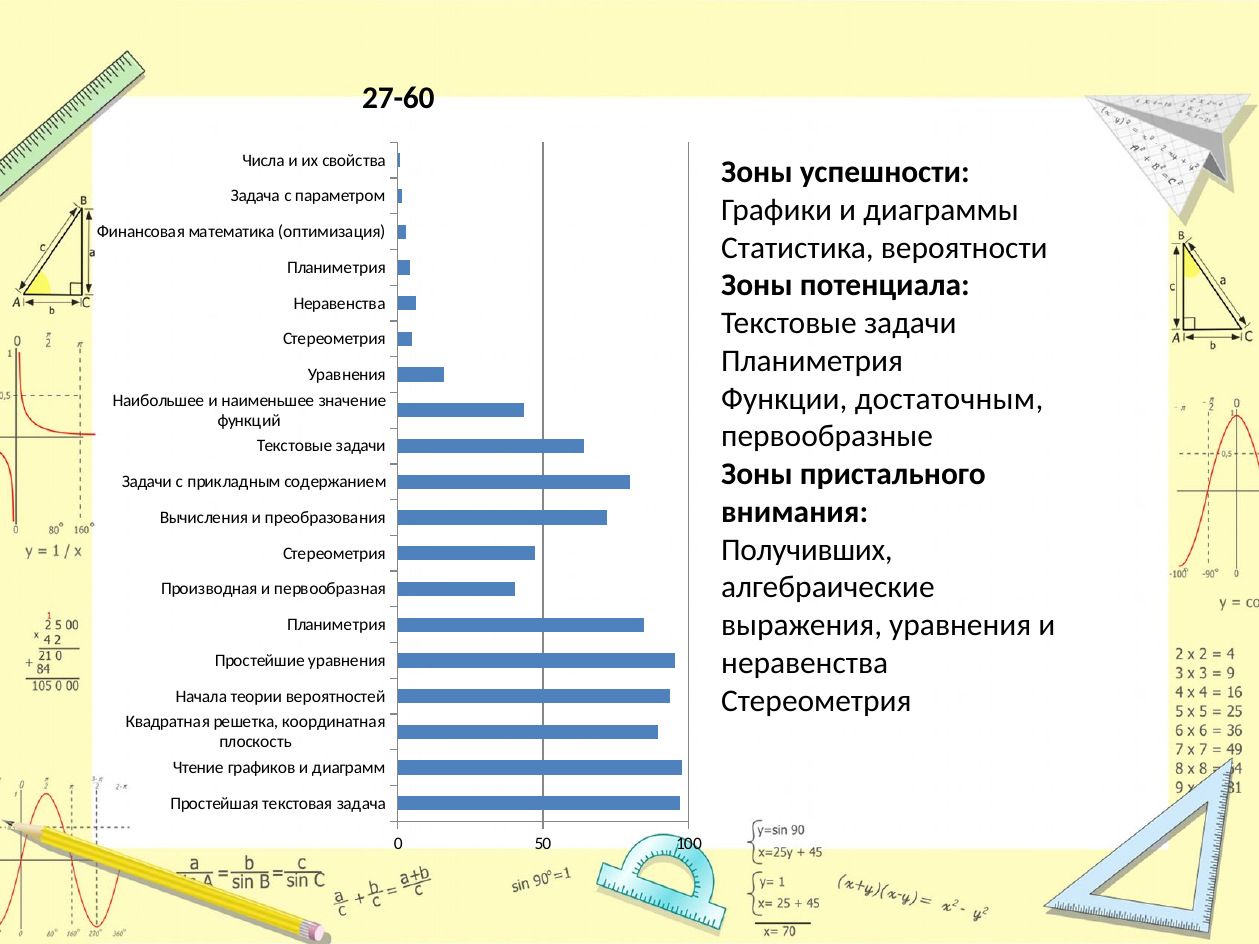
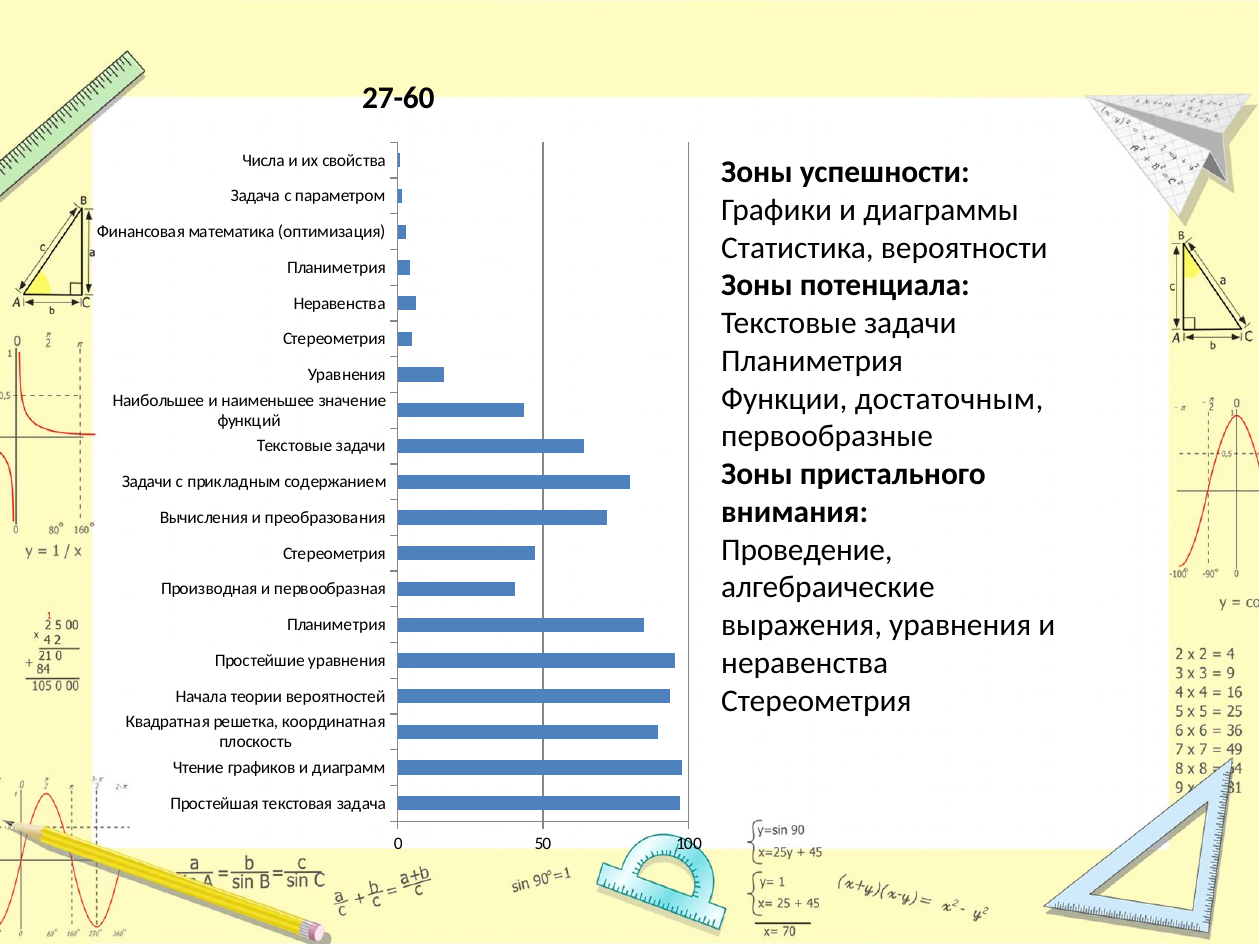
Получивших: Получивших -> Проведение (807, 550)
